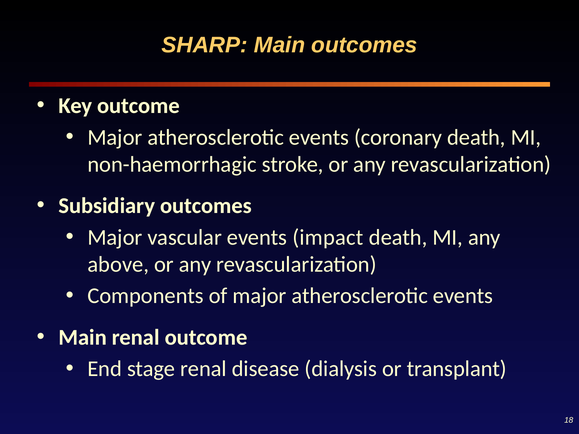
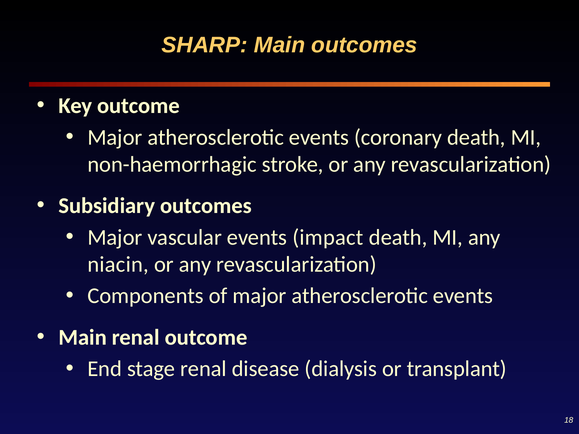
above: above -> niacin (118, 264)
